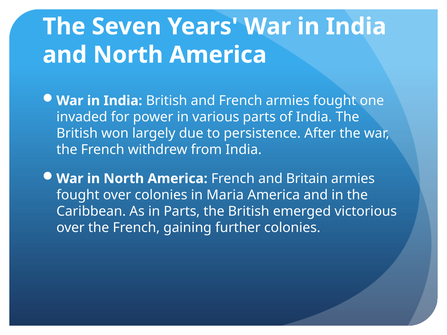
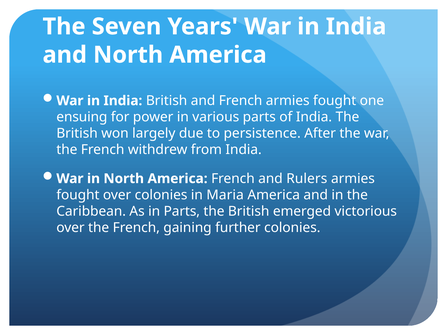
invaded: invaded -> ensuing (82, 117)
Britain: Britain -> Rulers (307, 179)
